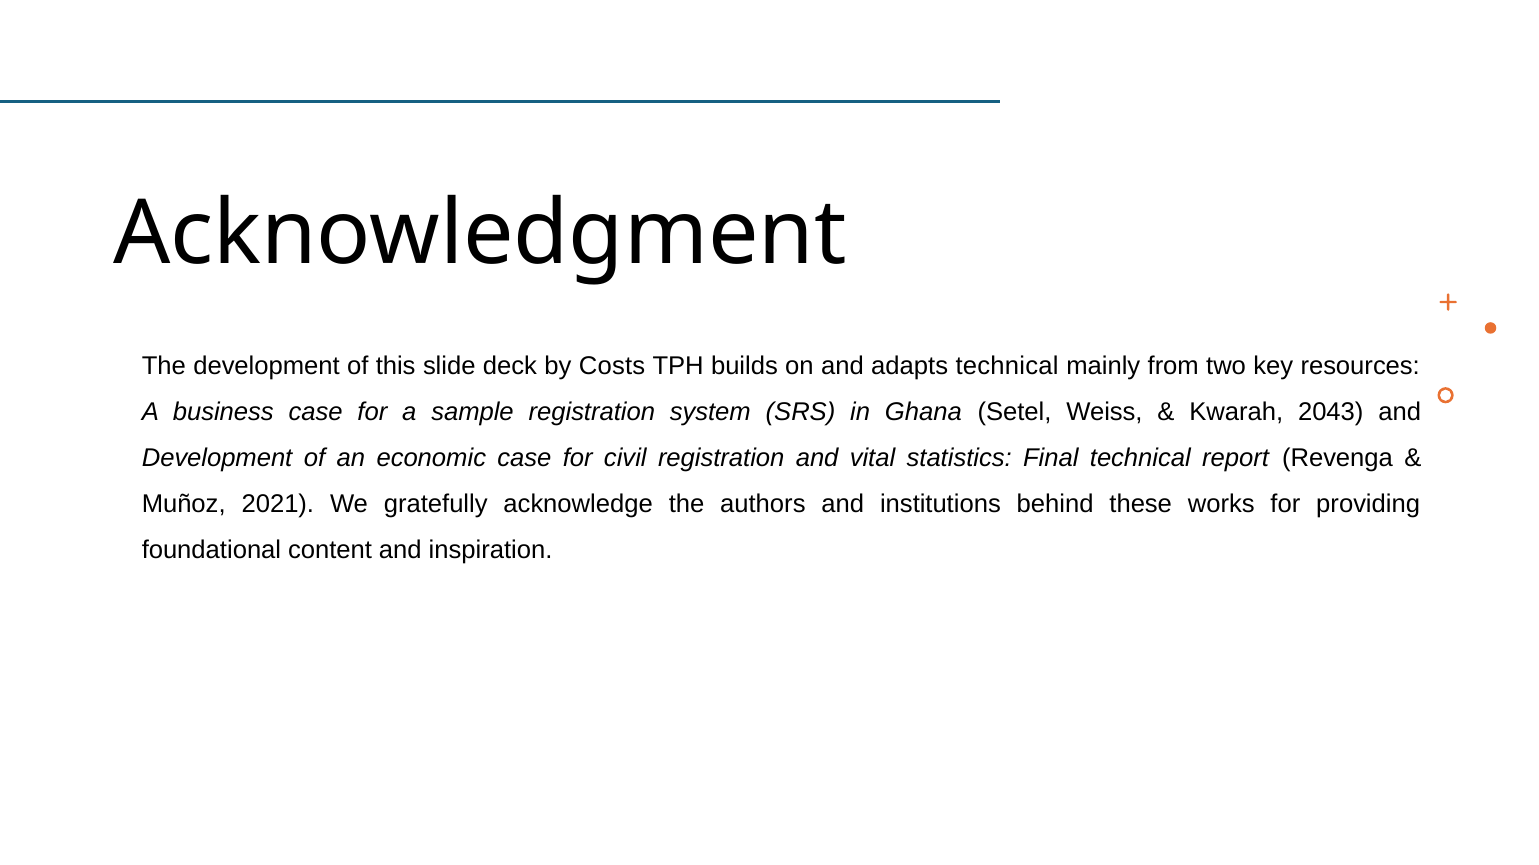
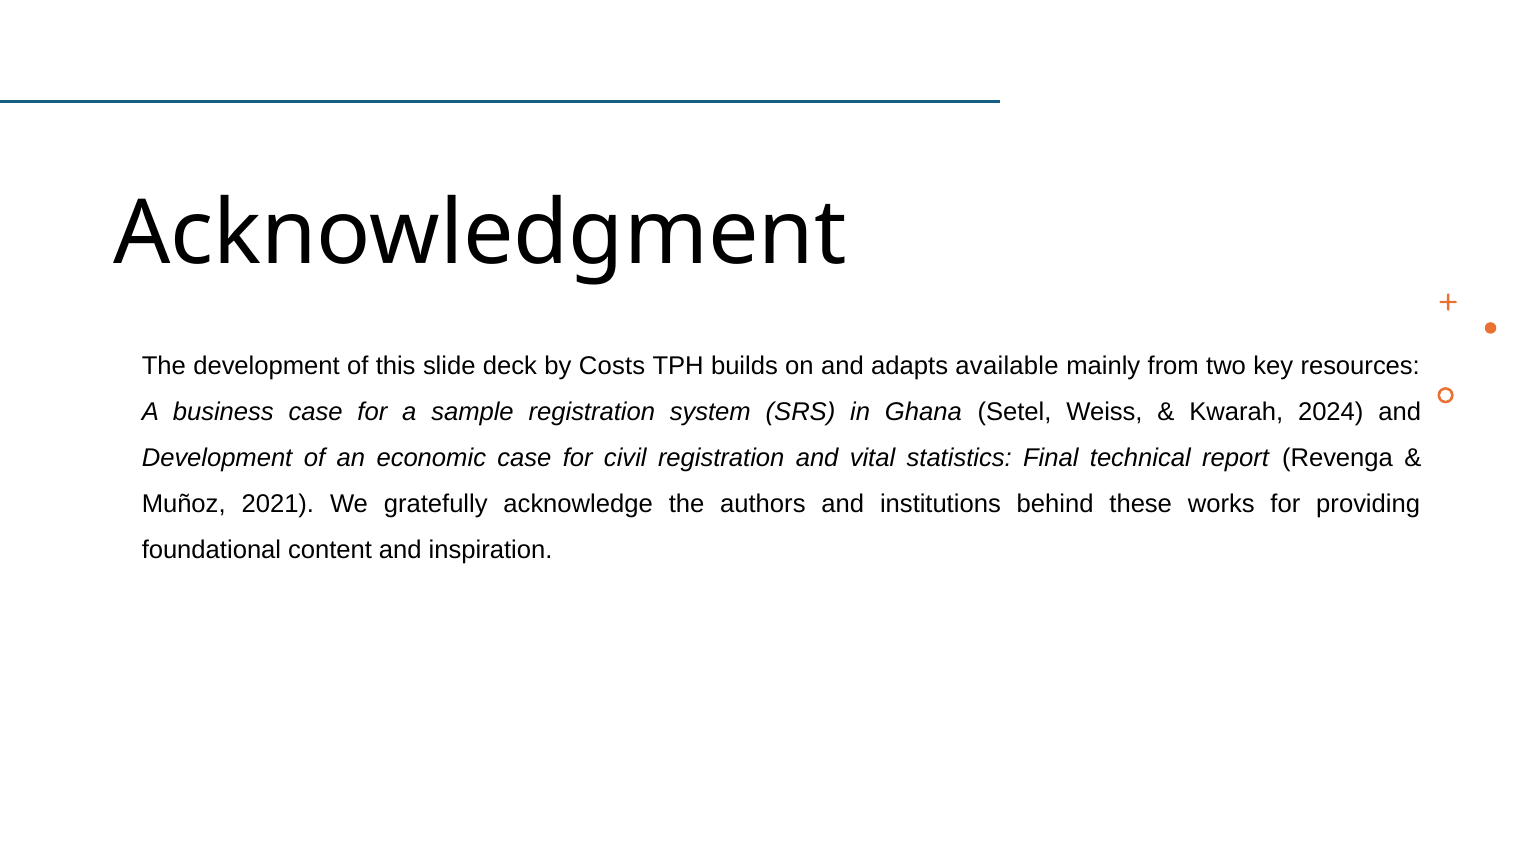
adapts technical: technical -> available (1007, 366)
2043: 2043 -> 2024 (1331, 412)
